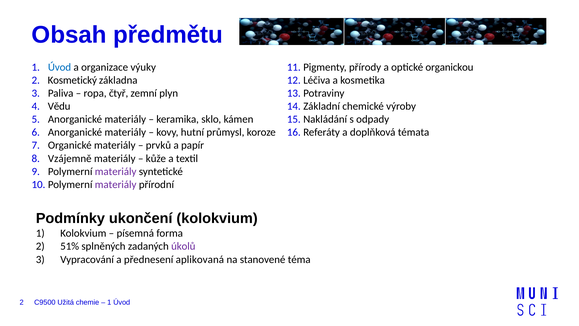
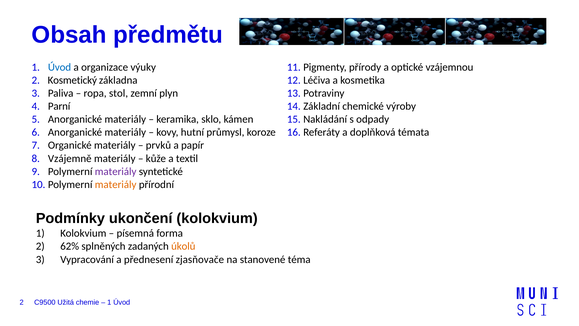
organickou: organickou -> vzájemnou (449, 67)
čtyř: čtyř -> stol (119, 93)
Vědu: Vědu -> Parní (59, 106)
materiály colour: purple -> orange (116, 184)
51%: 51% -> 62% (70, 246)
úkolů colour: purple -> orange (183, 246)
aplikovaná: aplikovaná -> zjasňovače (200, 259)
